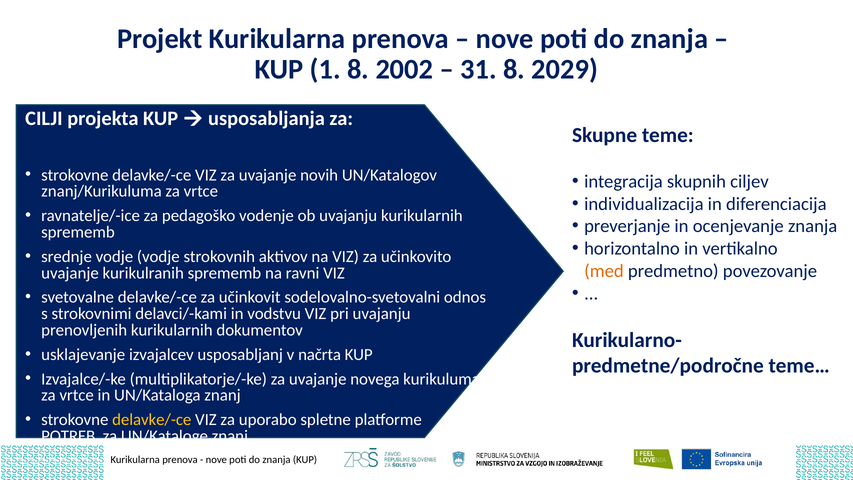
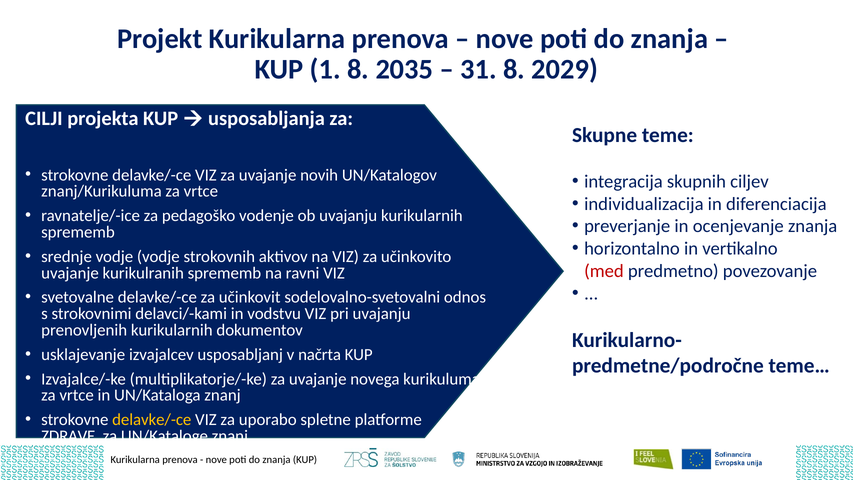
2002: 2002 -> 2035 (404, 69)
med colour: orange -> red (604, 271)
POTREB: POTREB -> ZDRAVE (68, 436)
